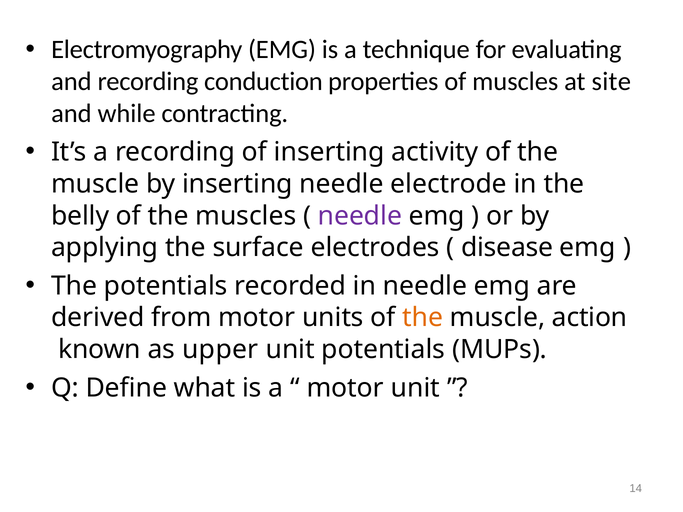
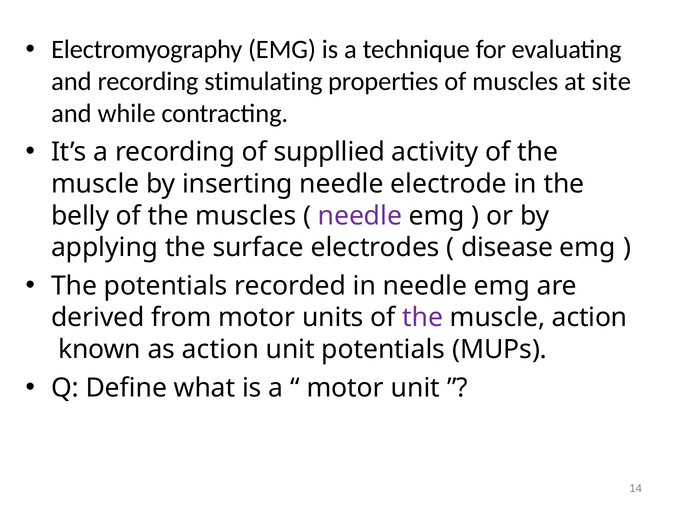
conduction: conduction -> stimulating (263, 82)
of inserting: inserting -> suppllied (329, 152)
the colour: orange -> purple (423, 318)
as upper: upper -> action (220, 350)
